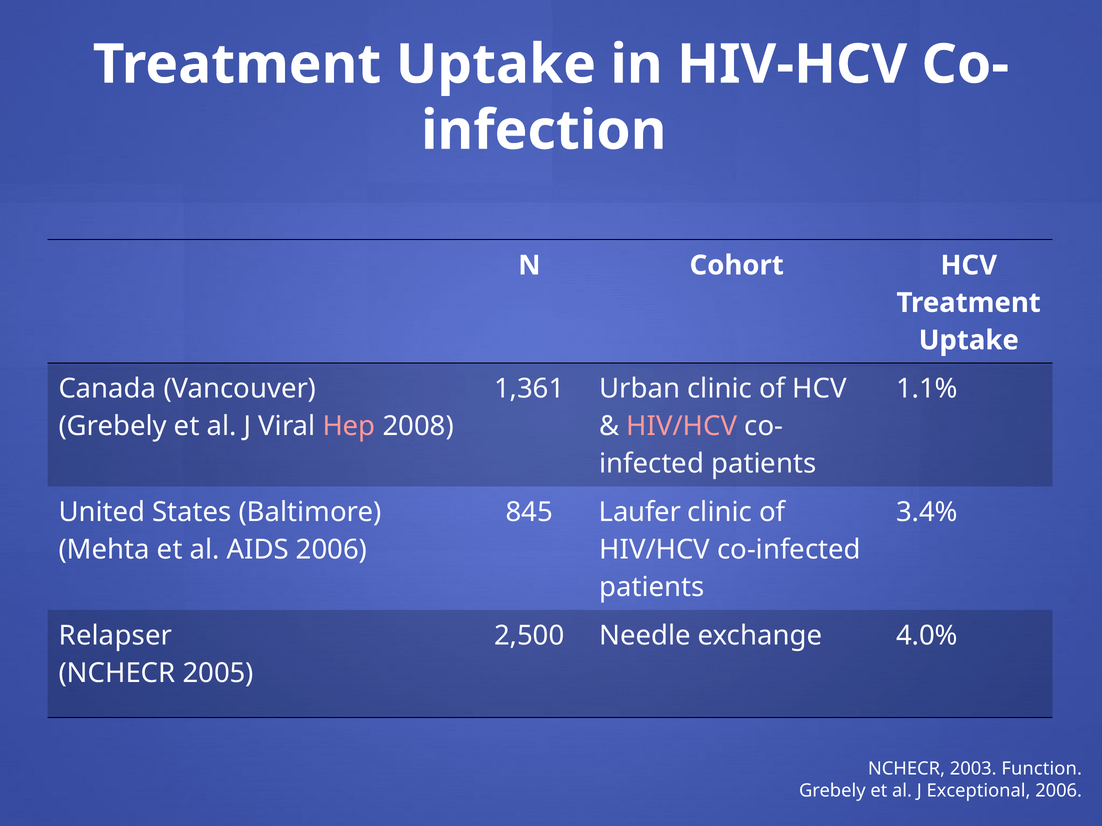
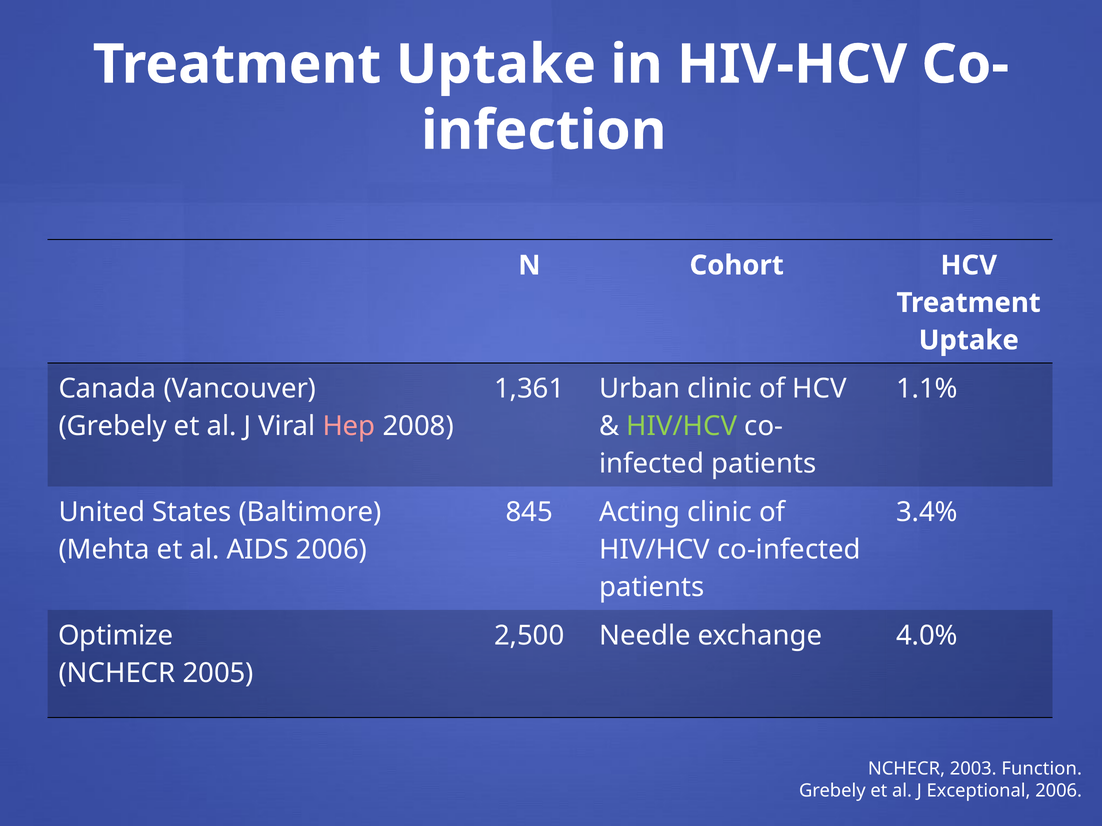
HIV/HCV colour: pink -> light green (682, 427)
Laufer: Laufer -> Acting (640, 513)
Relapser: Relapser -> Optimize (116, 636)
